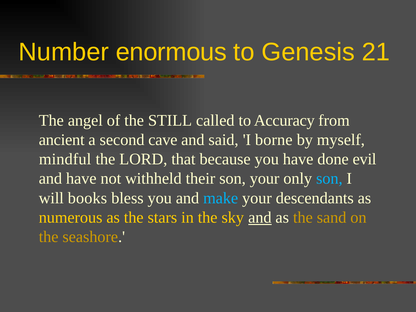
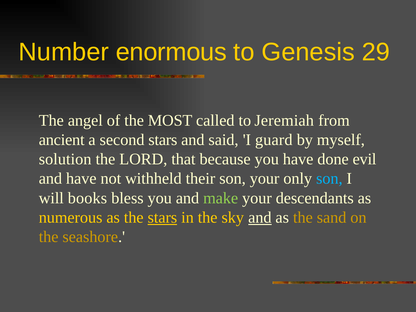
21: 21 -> 29 (376, 52)
STILL: STILL -> MOST (170, 120)
Accuracy: Accuracy -> Jeremiah (284, 120)
second cave: cave -> stars (163, 140)
borne: borne -> guard (274, 140)
mindful: mindful -> solution (65, 159)
make colour: light blue -> light green (221, 198)
stars underline: none -> present (162, 217)
